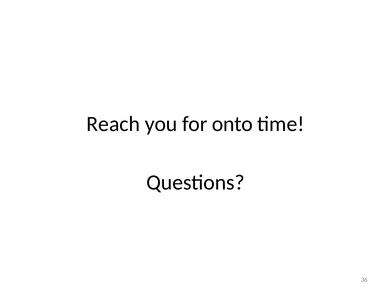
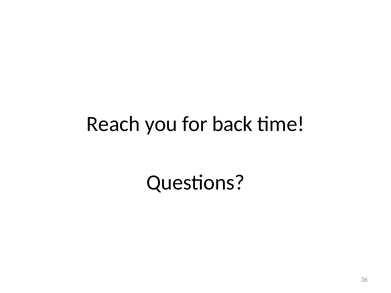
onto: onto -> back (232, 124)
